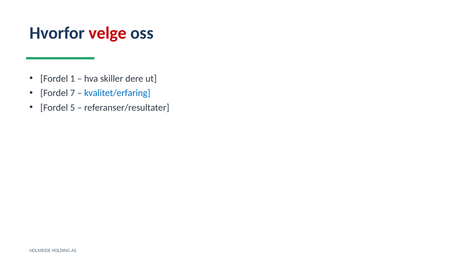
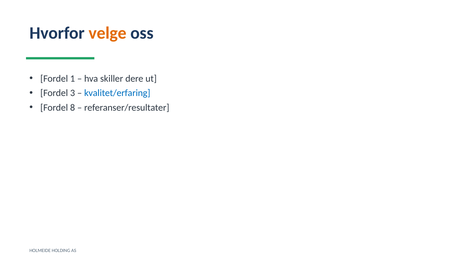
velge colour: red -> orange (108, 33)
7: 7 -> 3 (73, 93)
5: 5 -> 8 (73, 107)
